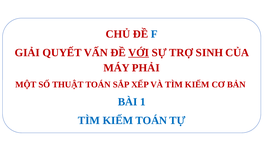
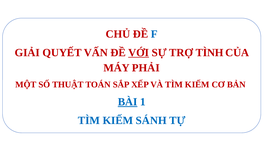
SINH: SINH -> TÌNH (210, 52)
BÀI underline: none -> present (128, 102)
KIẾM TOÁN: TOÁN -> SÁNH (151, 120)
